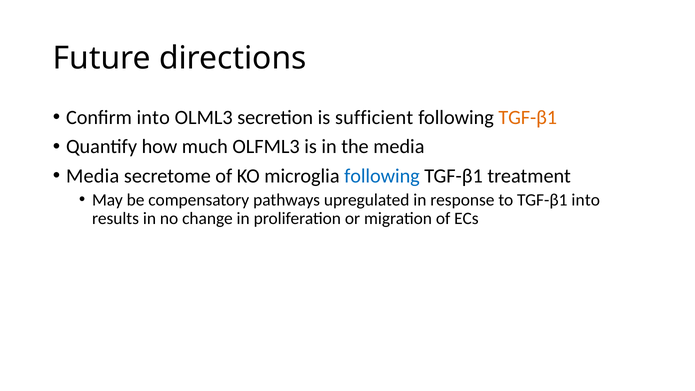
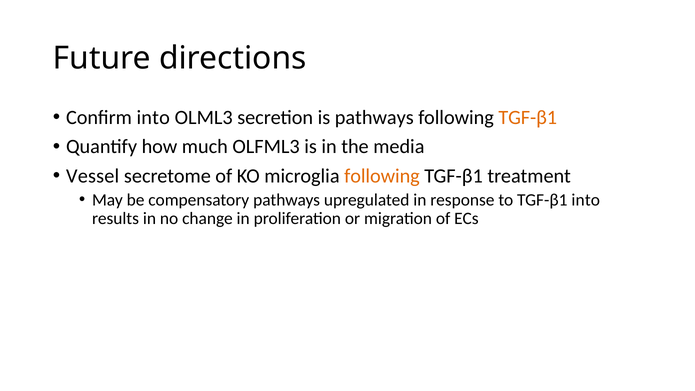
is sufficient: sufficient -> pathways (374, 118)
Media: Media -> Vessel (93, 176)
following colour: blue -> orange (382, 176)
